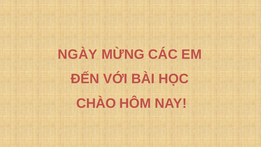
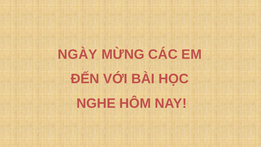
CHÀO: CHÀO -> NGHE (96, 103)
